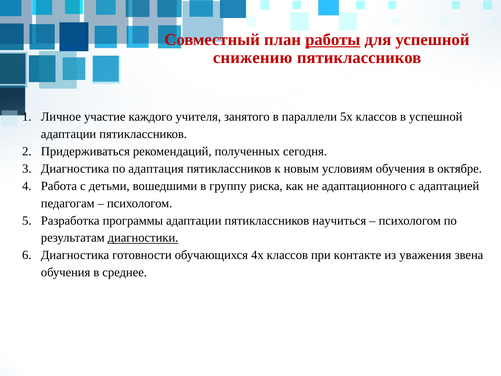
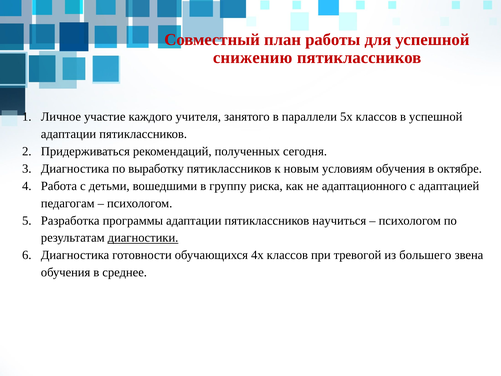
работы underline: present -> none (333, 40)
адаптация: адаптация -> выработку (156, 169)
контакте: контакте -> тревогой (358, 255)
уважения: уважения -> большего (425, 255)
